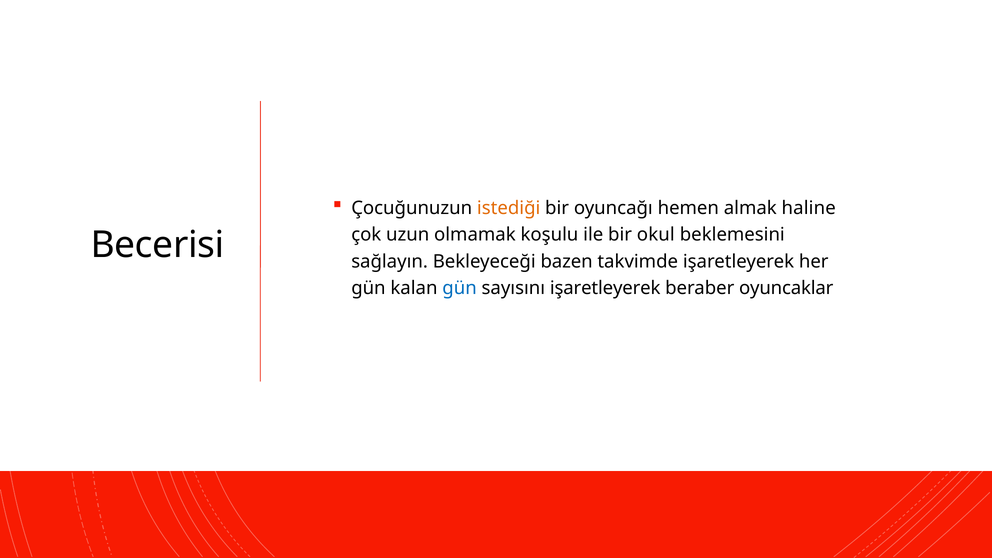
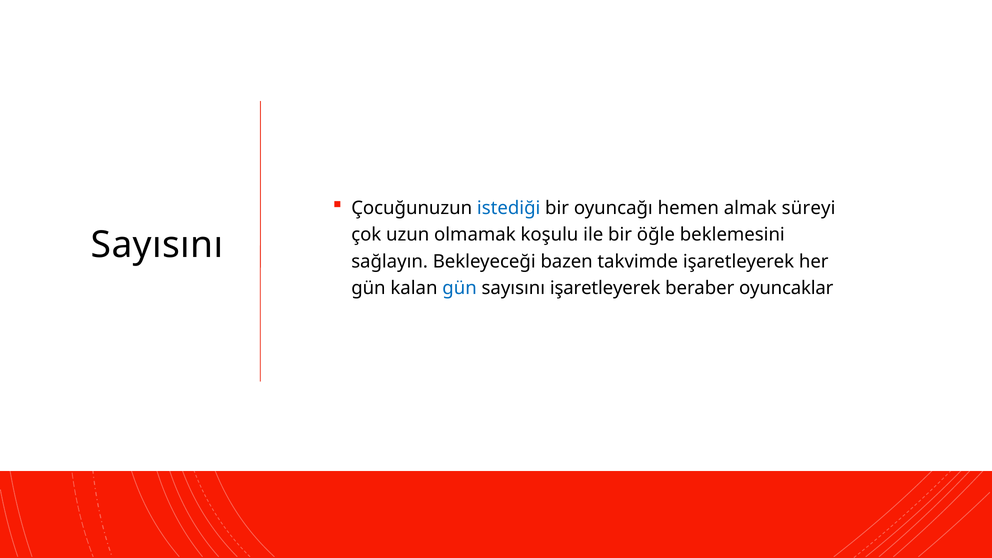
istediği colour: orange -> blue (509, 208)
haline: haline -> süreyi (809, 208)
okul: okul -> öğle (656, 235)
Becerisi: Becerisi -> Sayısını (157, 245)
